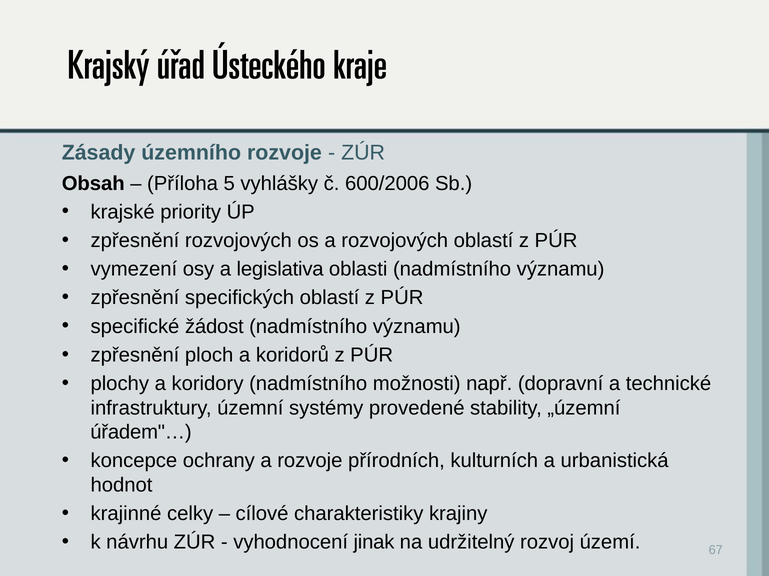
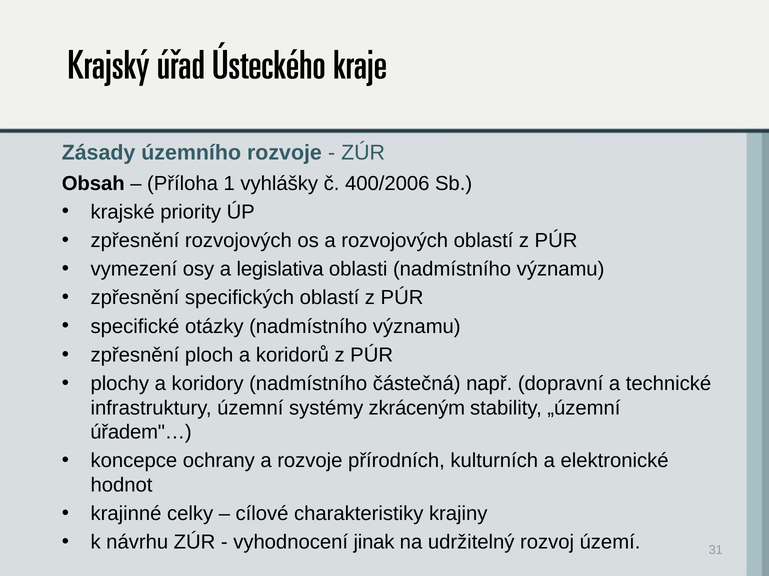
5: 5 -> 1 (229, 184)
600/2006: 600/2006 -> 400/2006 (387, 184)
žádost: žádost -> otázky (214, 327)
možnosti: možnosti -> částečná (417, 384)
provedené: provedené -> zkráceným (417, 408)
urbanistická: urbanistická -> elektronické (615, 461)
67: 67 -> 31 (716, 551)
